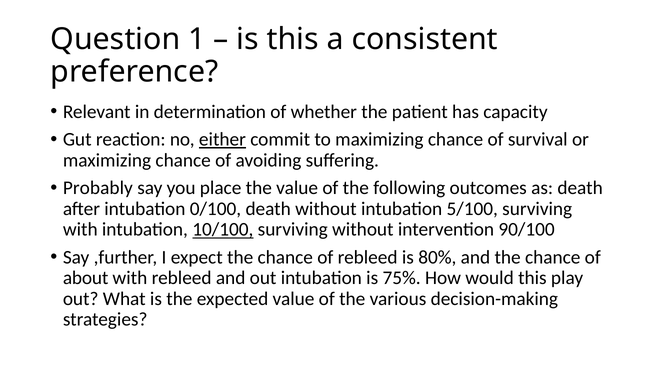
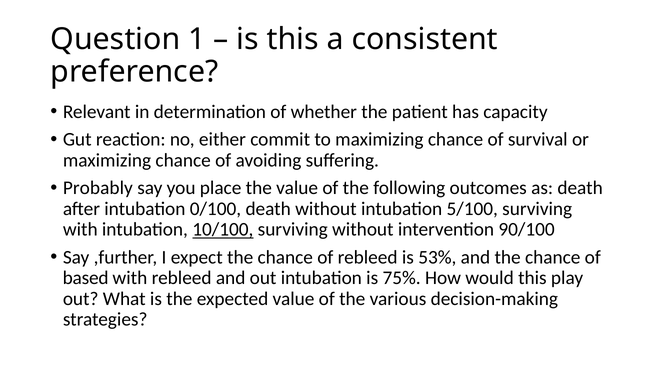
either underline: present -> none (222, 140)
80%: 80% -> 53% (437, 257)
about: about -> based (86, 278)
